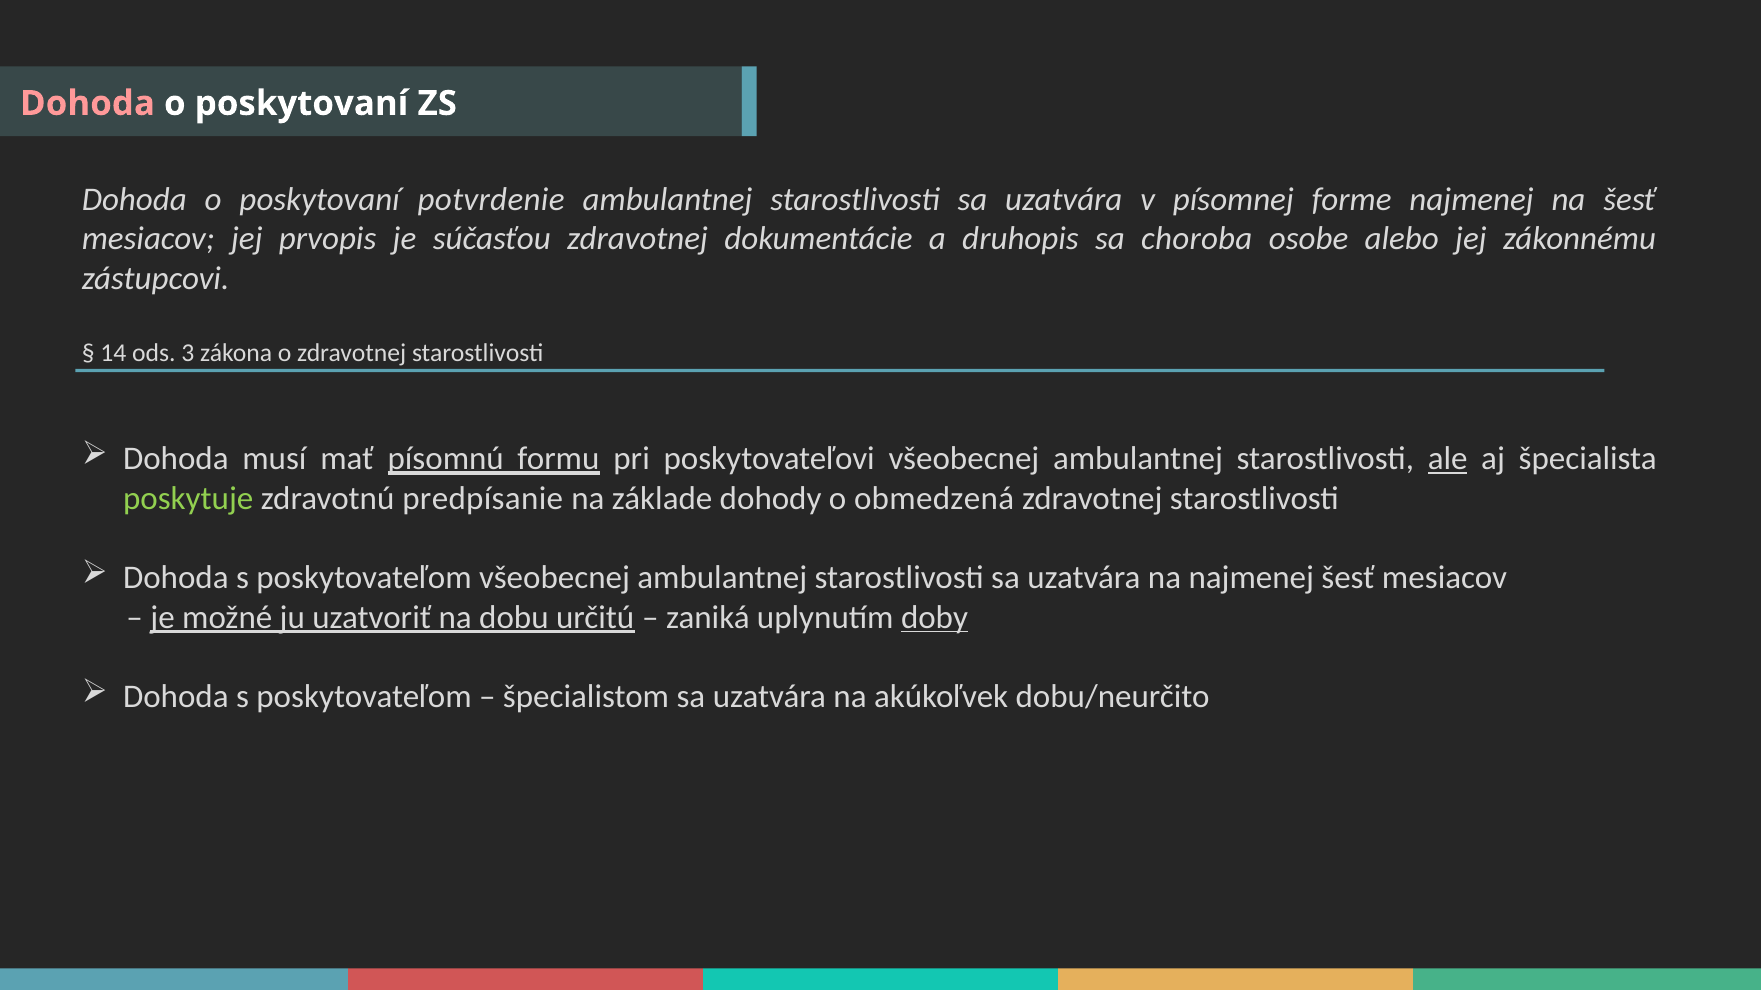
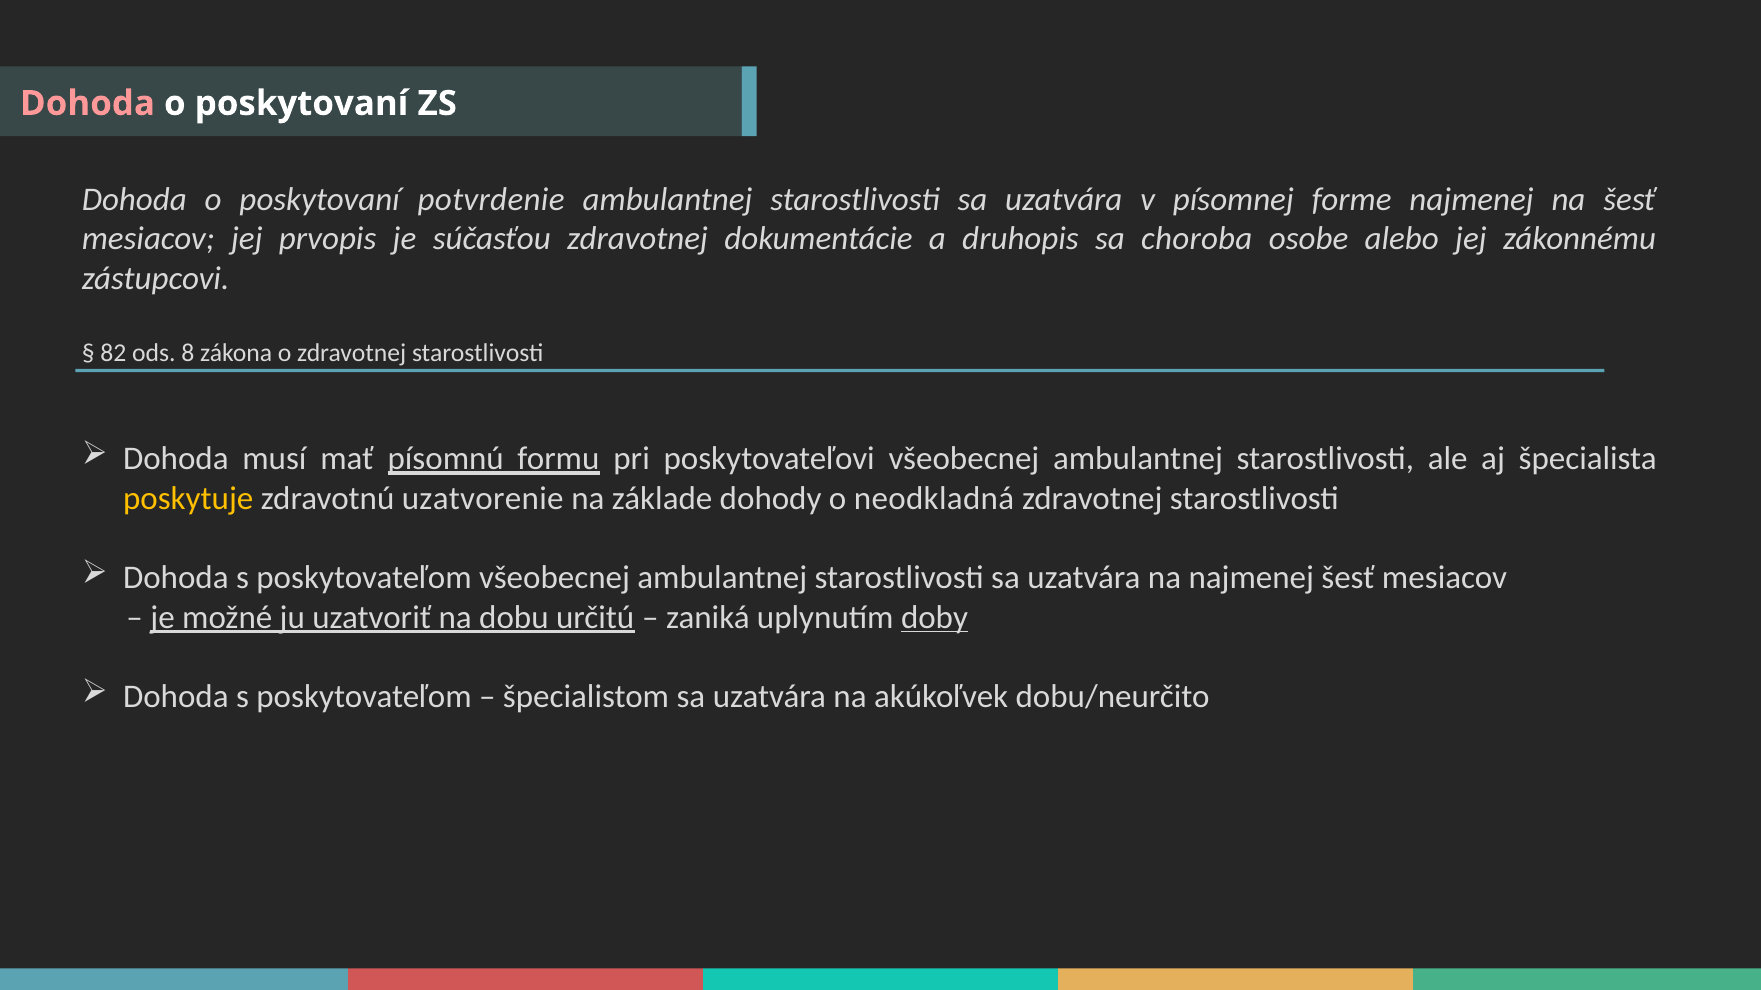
14: 14 -> 82 (113, 353)
3: 3 -> 8 (188, 353)
ale underline: present -> none (1448, 459)
poskytuje colour: light green -> yellow (188, 499)
predpísanie: predpísanie -> uzatvorenie (483, 499)
obmedzená: obmedzená -> neodkladná (934, 499)
